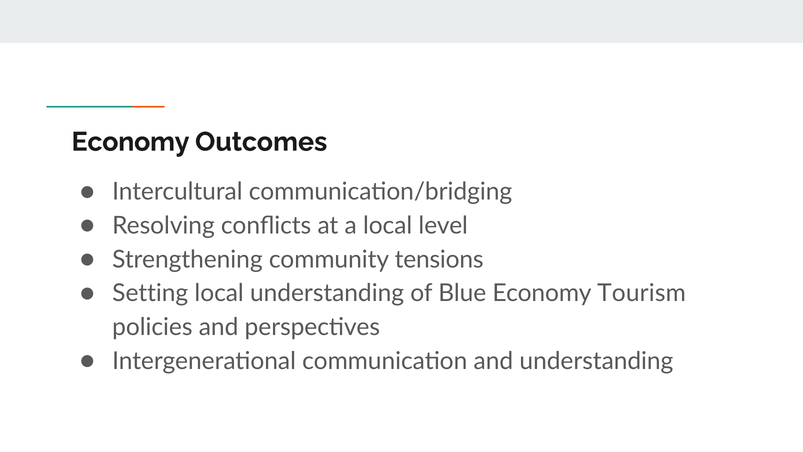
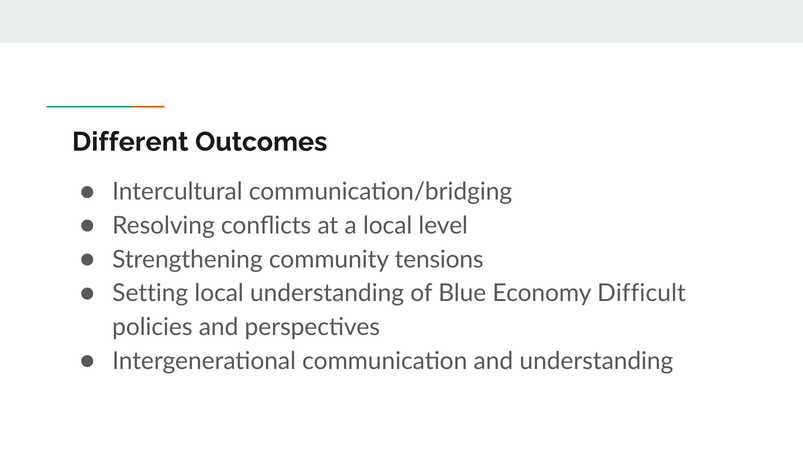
Economy: Economy -> Different (130, 142)
Tourism: Tourism -> Difficult (642, 293)
